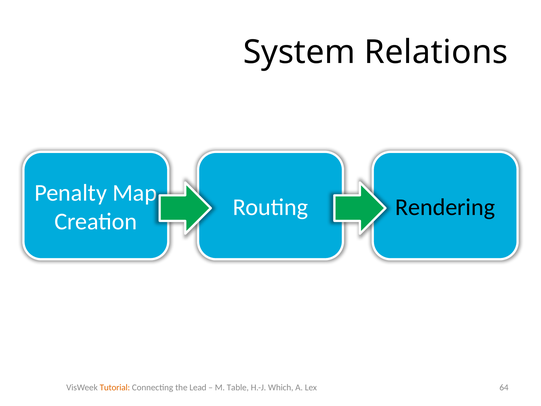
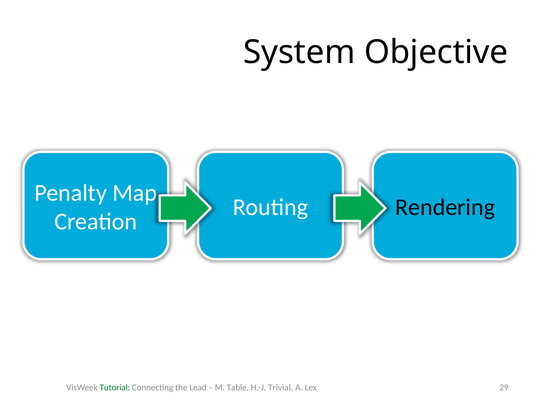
Relations: Relations -> Objective (436, 52)
Tutorial colour: orange -> green (115, 387)
Which: Which -> Trivial (281, 387)
64: 64 -> 29 (504, 387)
